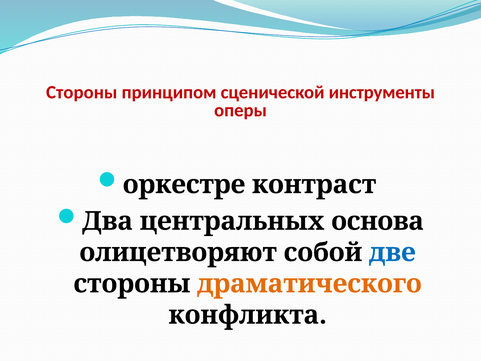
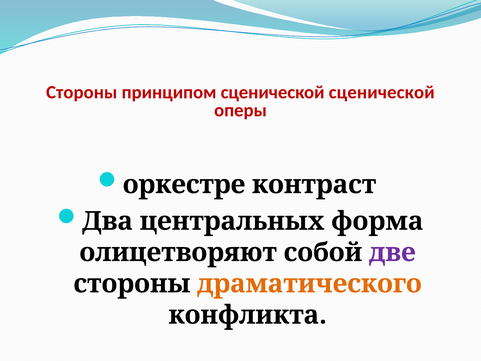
сценической инструменты: инструменты -> сценической (382, 92)
основа: основа -> форма (377, 221)
две colour: blue -> purple (392, 252)
